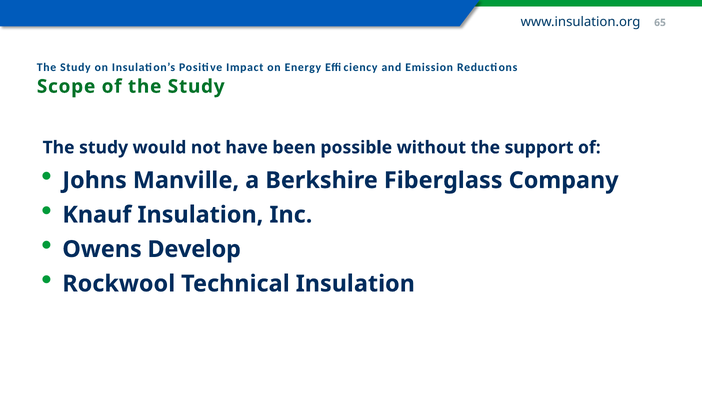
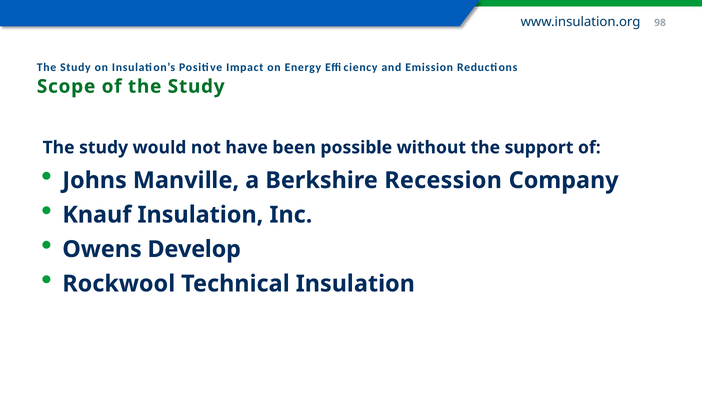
65: 65 -> 98 (660, 23)
Fiberglass: Fiberglass -> Recession (443, 180)
